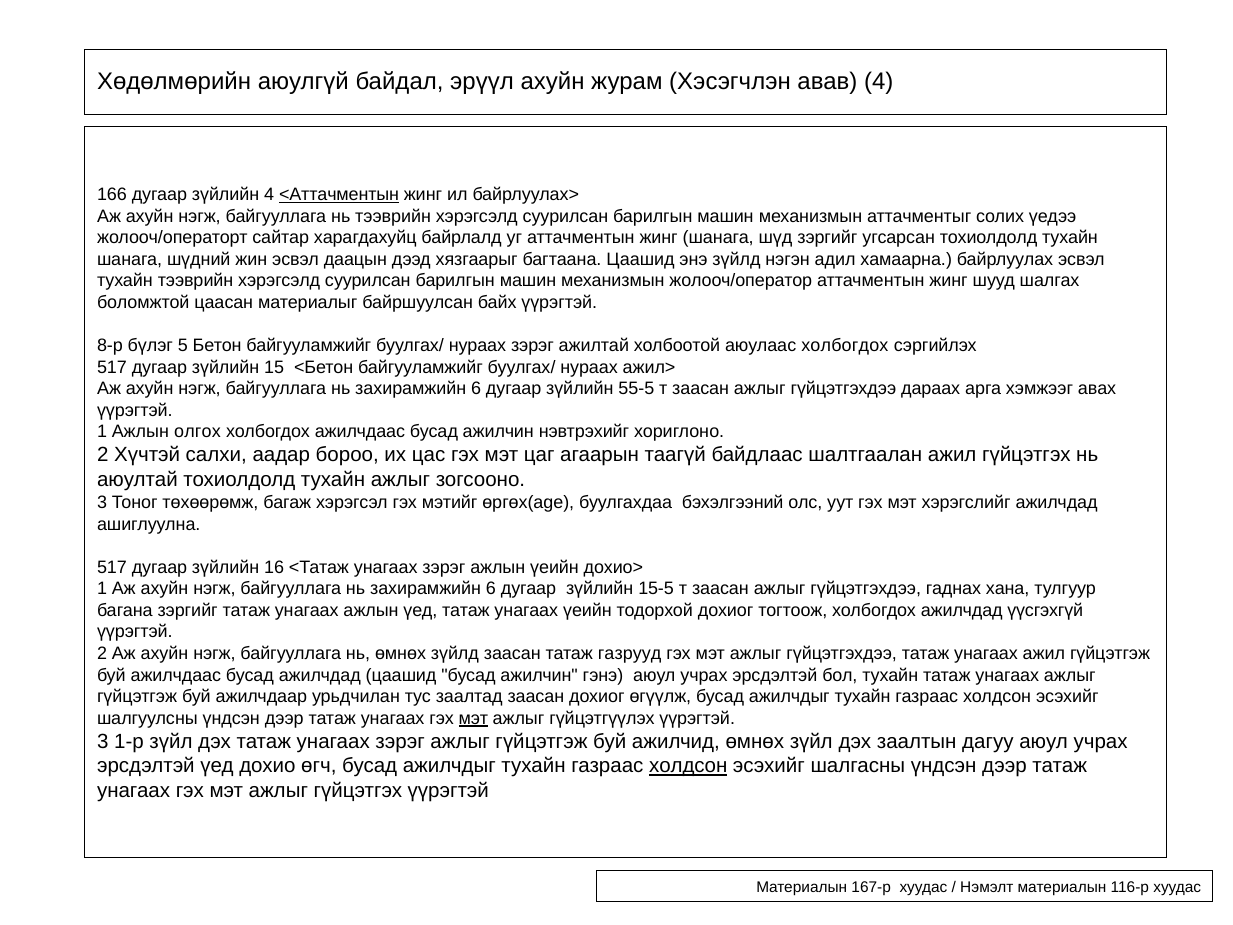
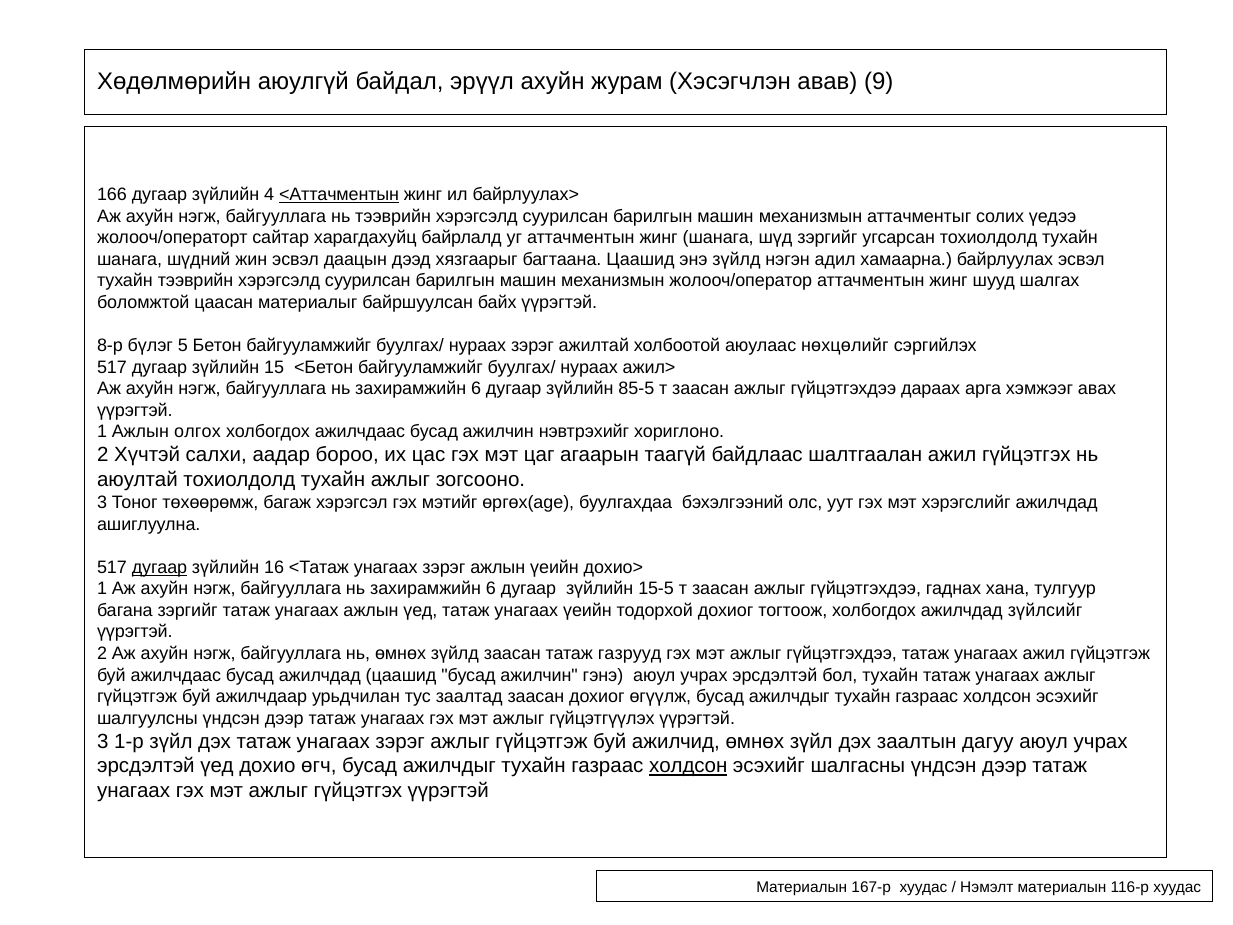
авав 4: 4 -> 9 (879, 82)
аюулаас холбогдох: холбогдох -> нөхцөлийг (845, 345)
55-5: 55-5 -> 85-5 (636, 389)
дугаар underline: none -> present (159, 567)
үүсгэхгүй: үүсгэхгүй -> зүйлсийг (1045, 610)
мэт underline: present -> none (473, 718)
